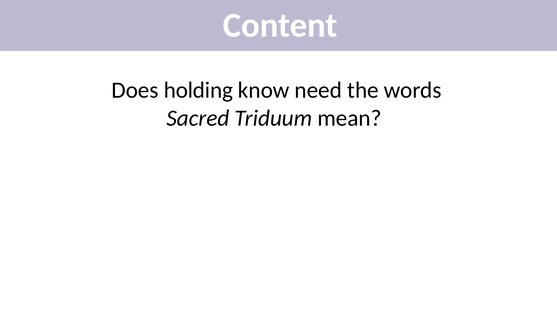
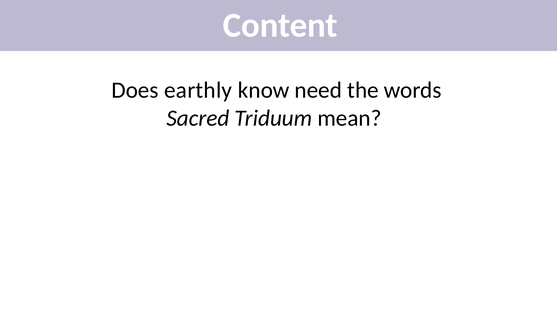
holding: holding -> earthly (198, 90)
